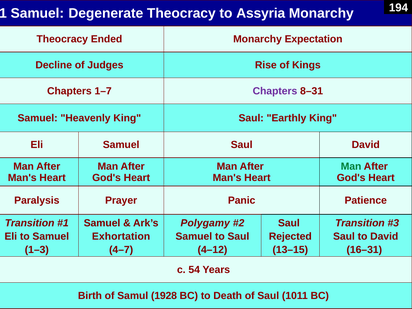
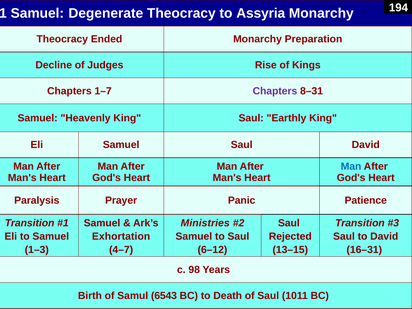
Expectation: Expectation -> Preparation (314, 39)
Man colour: green -> blue (351, 166)
Polygamy: Polygamy -> Ministries (205, 223)
4–12: 4–12 -> 6–12 (212, 250)
54: 54 -> 98 (194, 270)
1928: 1928 -> 6543 (164, 296)
